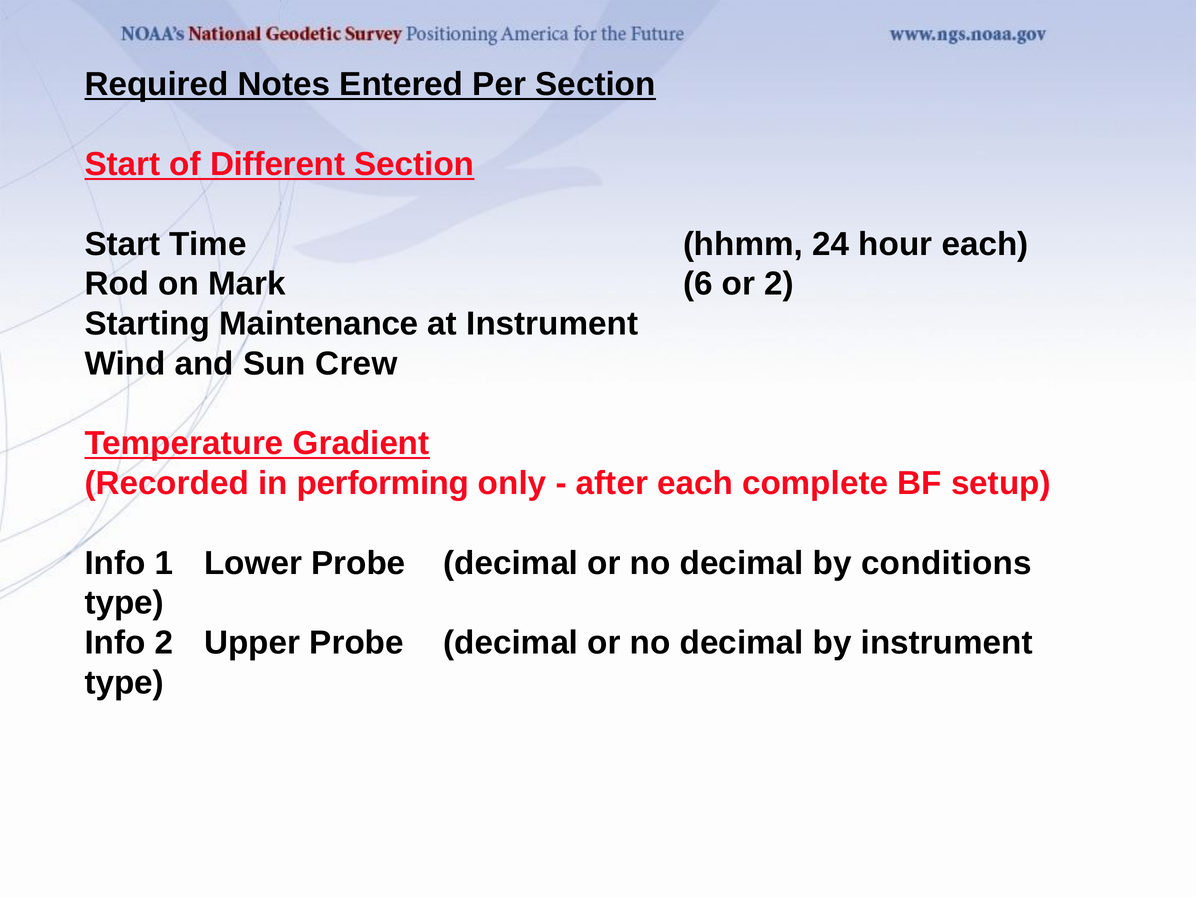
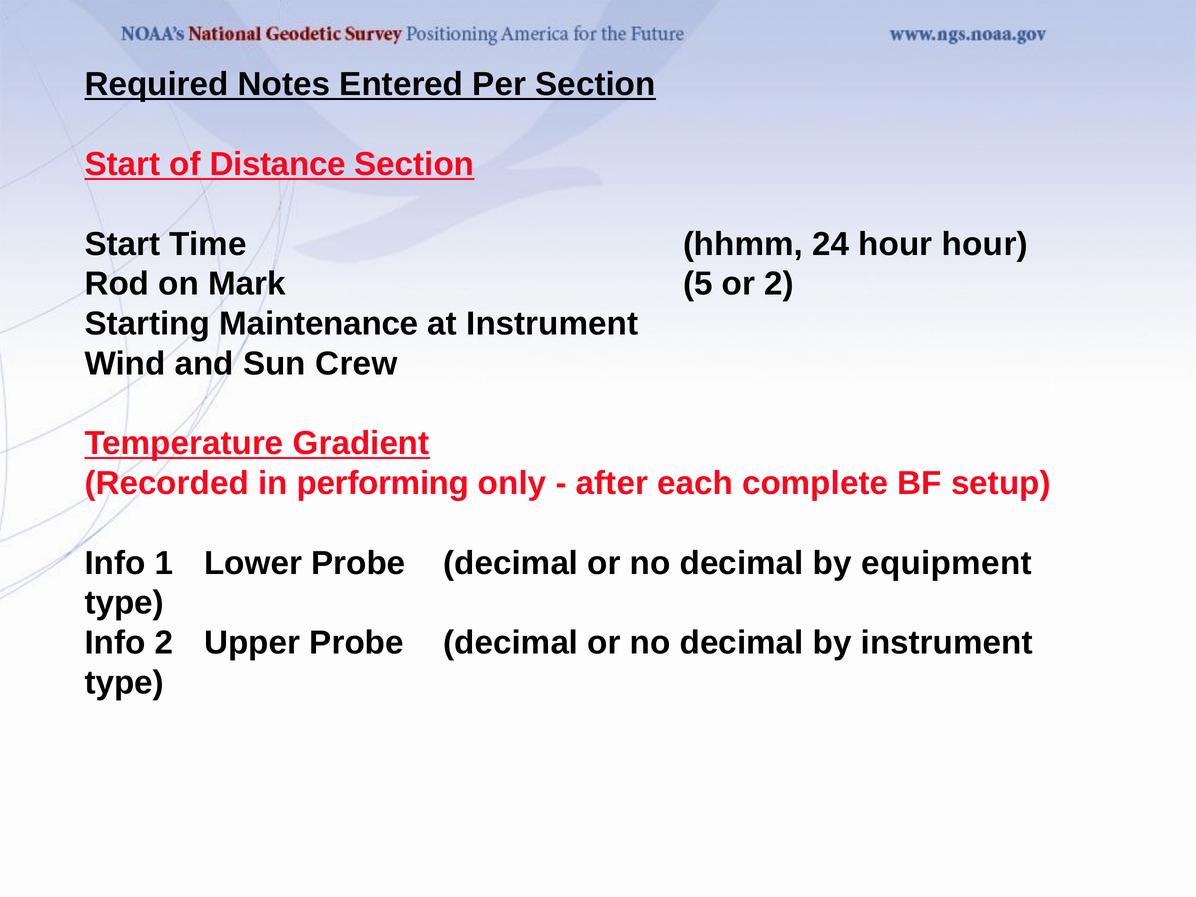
Different: Different -> Distance (278, 164)
hour each: each -> hour (985, 244)
6: 6 -> 5 (698, 284)
conditions: conditions -> equipment (947, 563)
